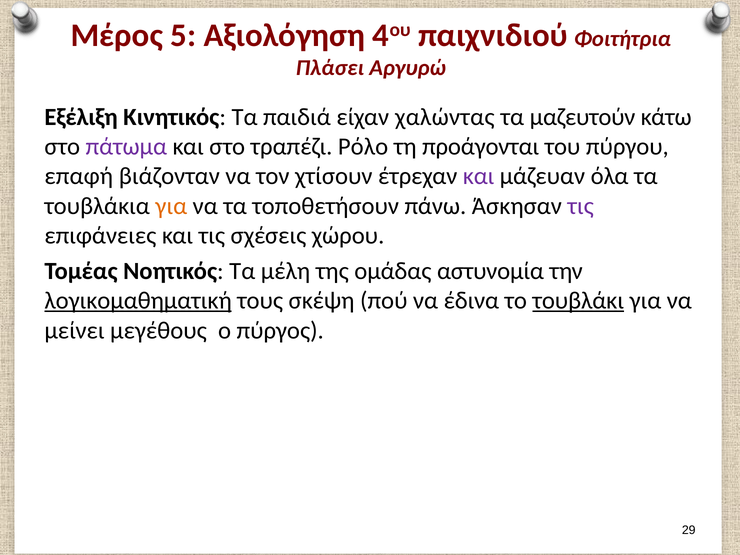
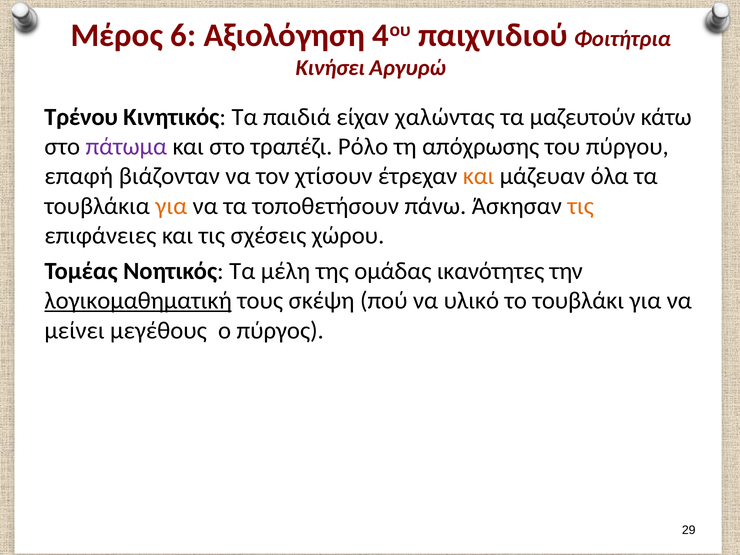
5: 5 -> 6 (183, 35)
Πλάσει: Πλάσει -> Κινήσει (330, 68)
Εξέλιξη: Εξέλιξη -> Τρένου (81, 117)
προάγονται: προάγονται -> απόχρωσης (481, 147)
και colour: purple -> orange (479, 176)
τις colour: purple -> orange (581, 206)
αστυνομία: αστυνομία -> ικανότητες (491, 271)
έδινα: έδινα -> υλικό (471, 301)
τουβλάκι underline: present -> none (578, 301)
